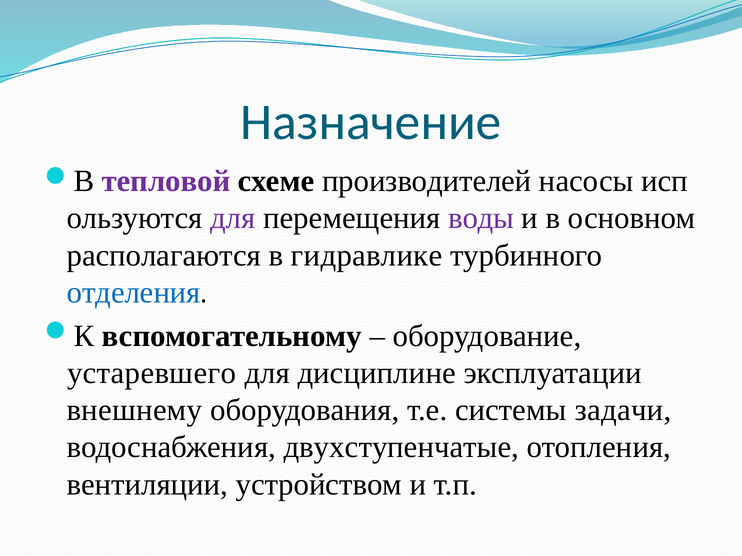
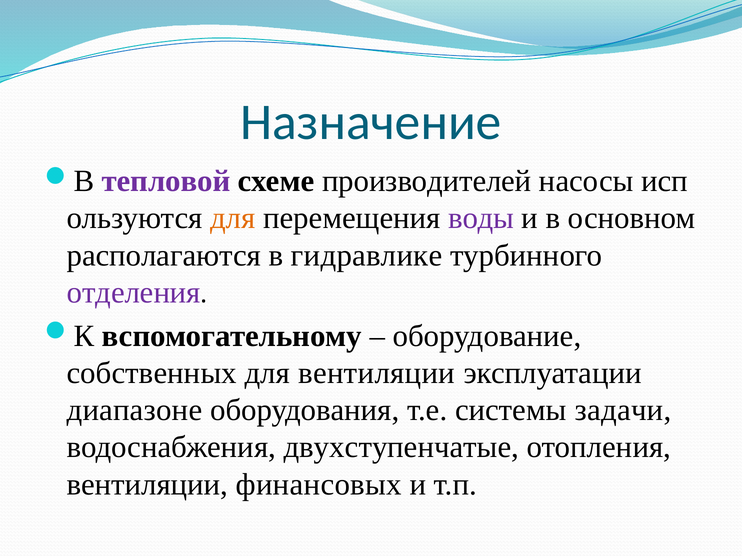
для colour: purple -> orange (233, 219)
отделения colour: blue -> purple (134, 293)
устаревшего: устаревшего -> собственных (152, 374)
для дисциплине: дисциплине -> вентиляции (377, 374)
внешнему: внешнему -> диапазоне (134, 411)
устройством: устройством -> финансовых (319, 485)
